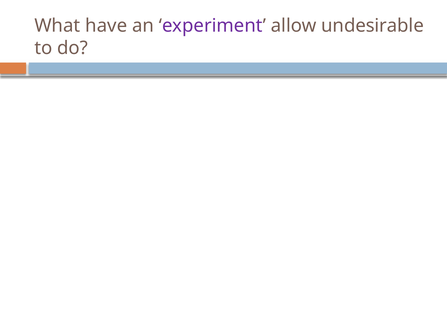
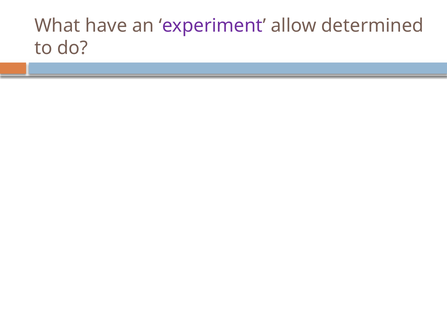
undesirable: undesirable -> determined (372, 26)
